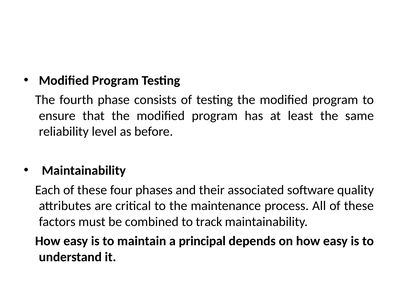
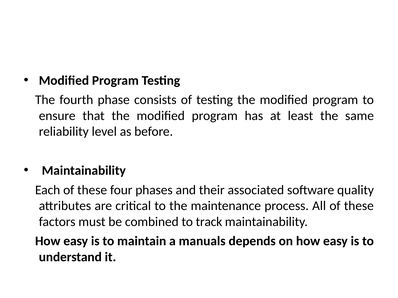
principal: principal -> manuals (202, 242)
